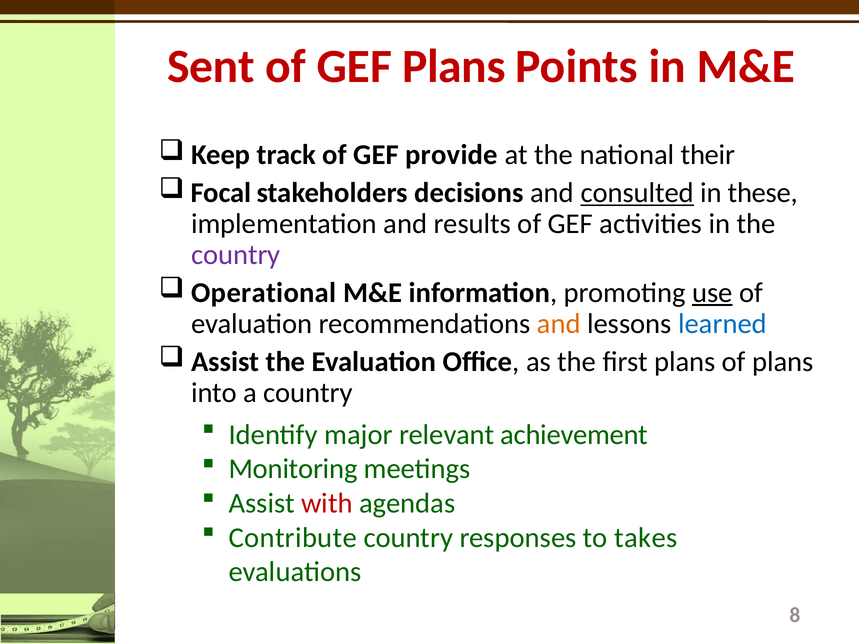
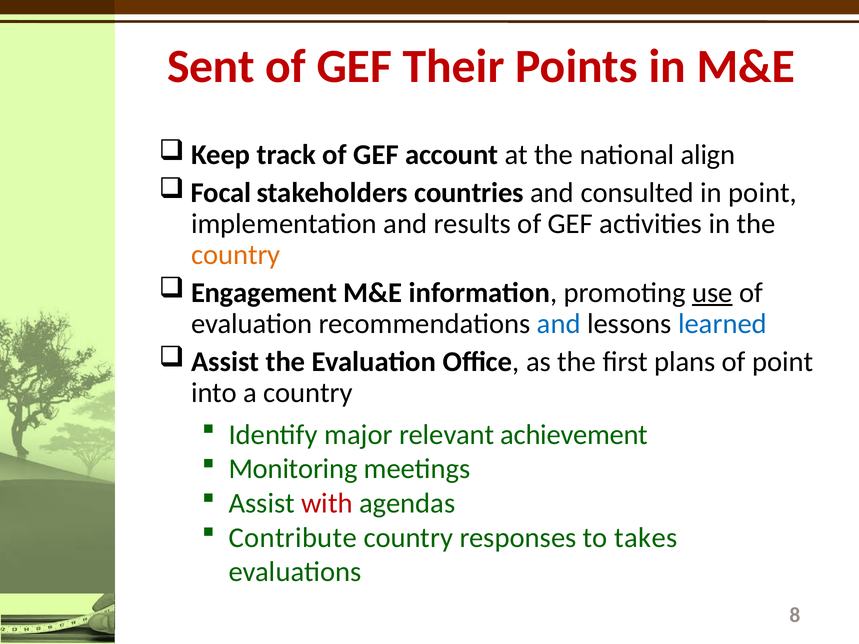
GEF Plans: Plans -> Their (454, 66)
provide: provide -> account (452, 155)
their: their -> align (708, 155)
decisions: decisions -> countries (469, 193)
consulted underline: present -> none (637, 193)
in these: these -> point (763, 193)
country colour: purple -> orange (236, 255)
Operational: Operational -> Engagement (264, 293)
and colour: orange -> blue (559, 324)
of plans: plans -> point (783, 362)
